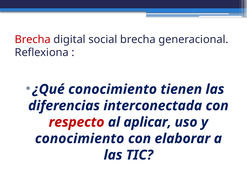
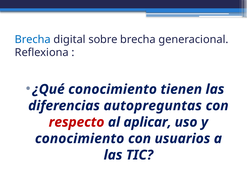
Brecha colour: red -> blue (33, 39)
social: social -> sobre (103, 39)
interconectada: interconectada -> autopreguntas (153, 106)
elaborar: elaborar -> usuarios (182, 139)
